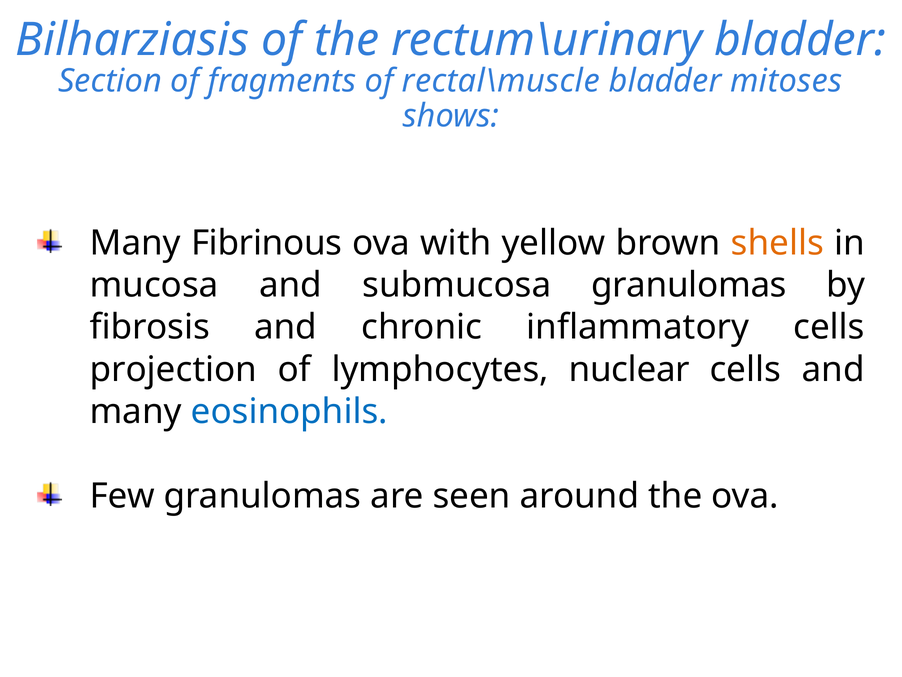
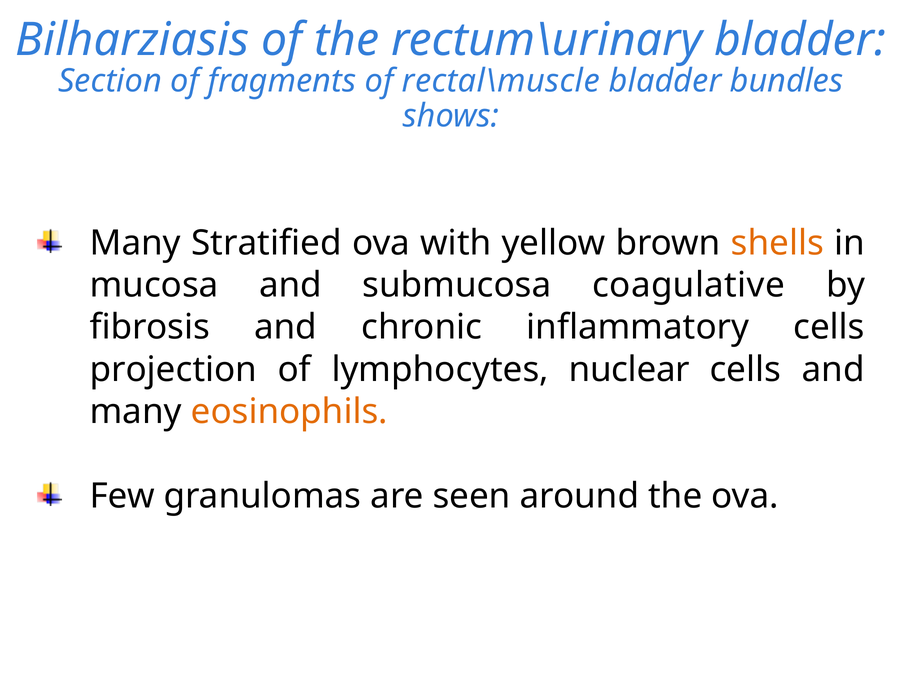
mitoses: mitoses -> bundles (787, 81)
Fibrinous: Fibrinous -> Stratified (266, 243)
submucosa granulomas: granulomas -> coagulative (689, 285)
eosinophils colour: blue -> orange (289, 411)
